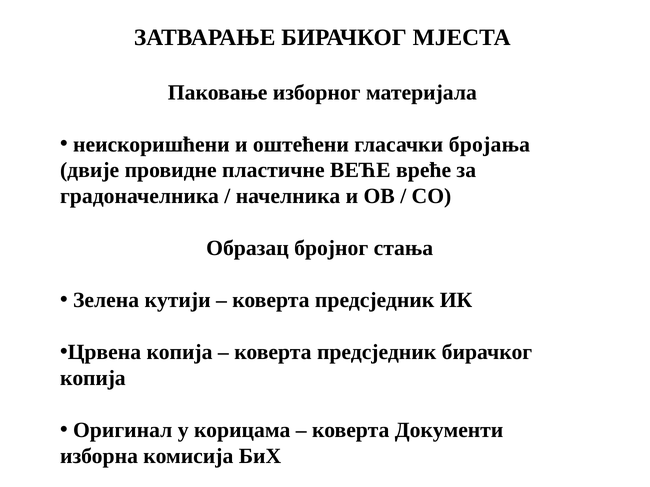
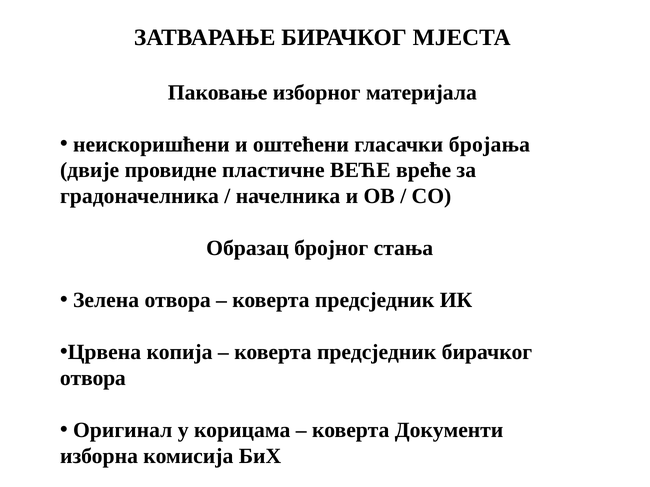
Зелена кутији: кутији -> отвора (178, 301)
копија: копија -> отвора (93, 379)
